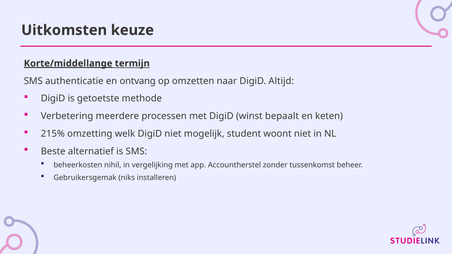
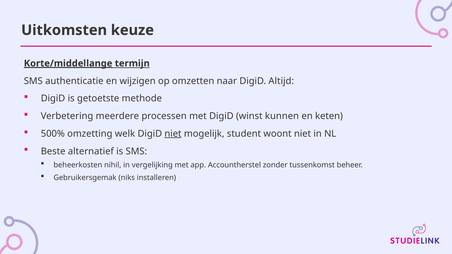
ontvang: ontvang -> wijzigen (138, 81)
bepaalt: bepaalt -> kunnen (282, 116)
215%: 215% -> 500% (53, 134)
niet underline: none -> present (173, 134)
